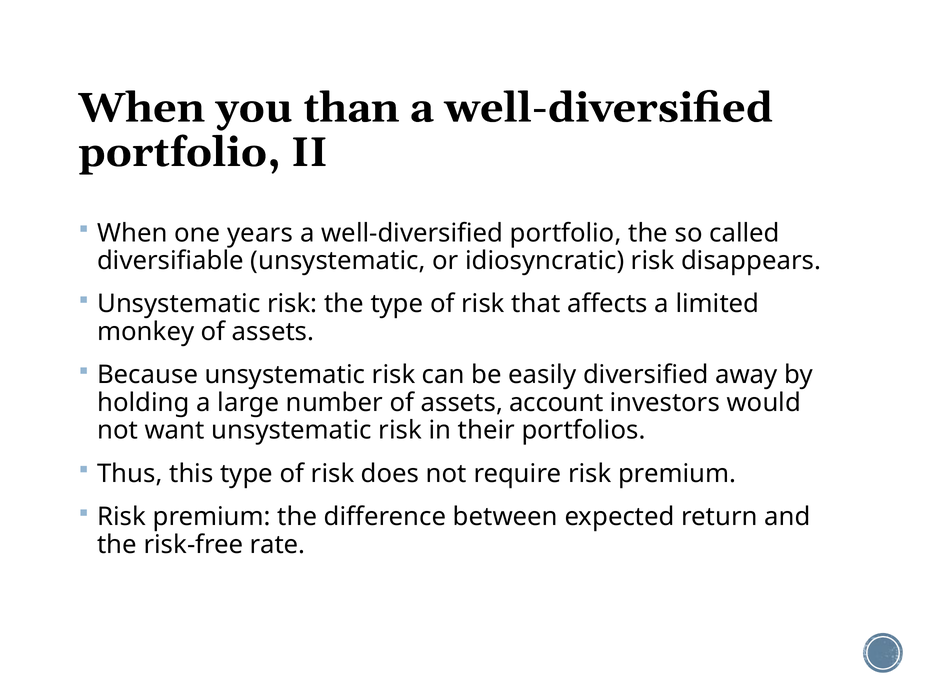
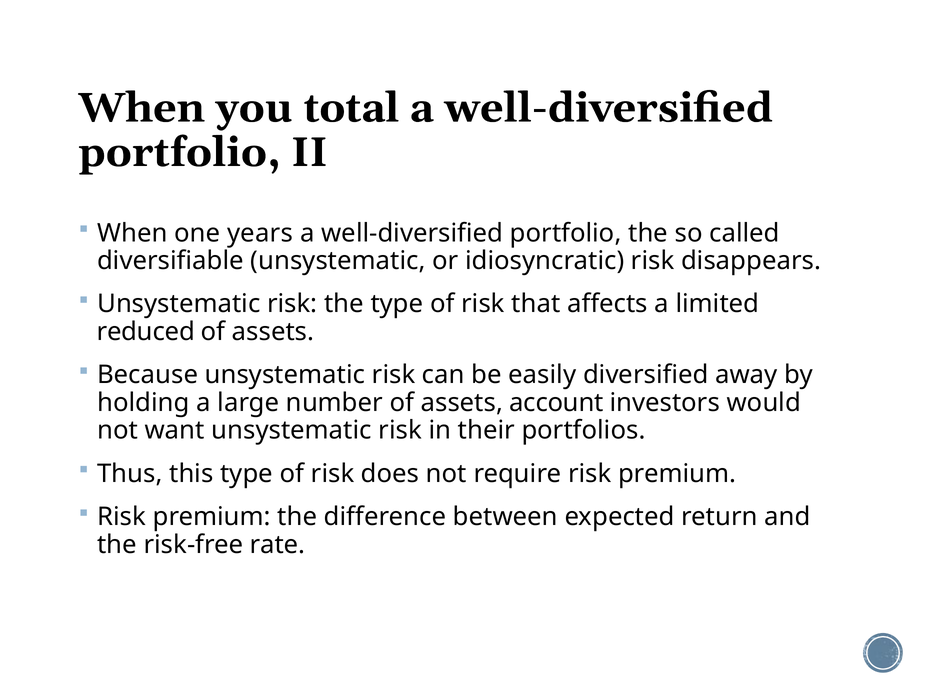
than: than -> total (351, 108)
monkey: monkey -> reduced (146, 332)
